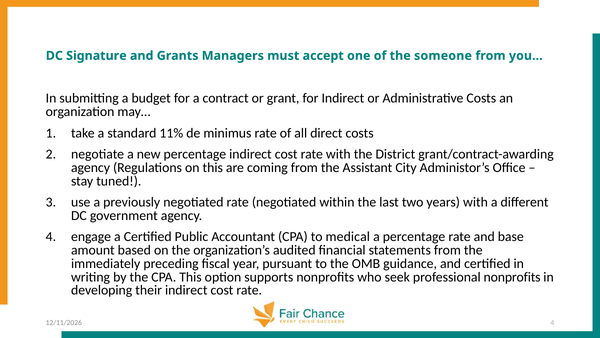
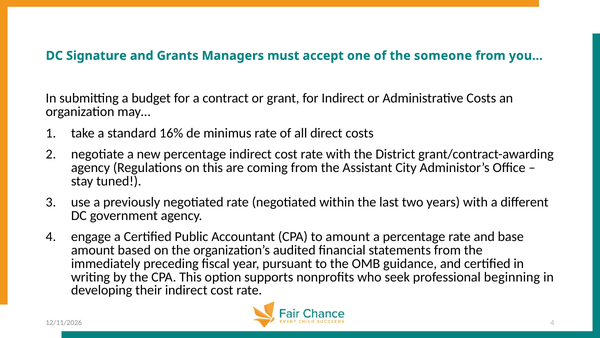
11%: 11% -> 16% (171, 133)
to medical: medical -> amount (348, 237)
professional nonprofits: nonprofits -> beginning (512, 277)
